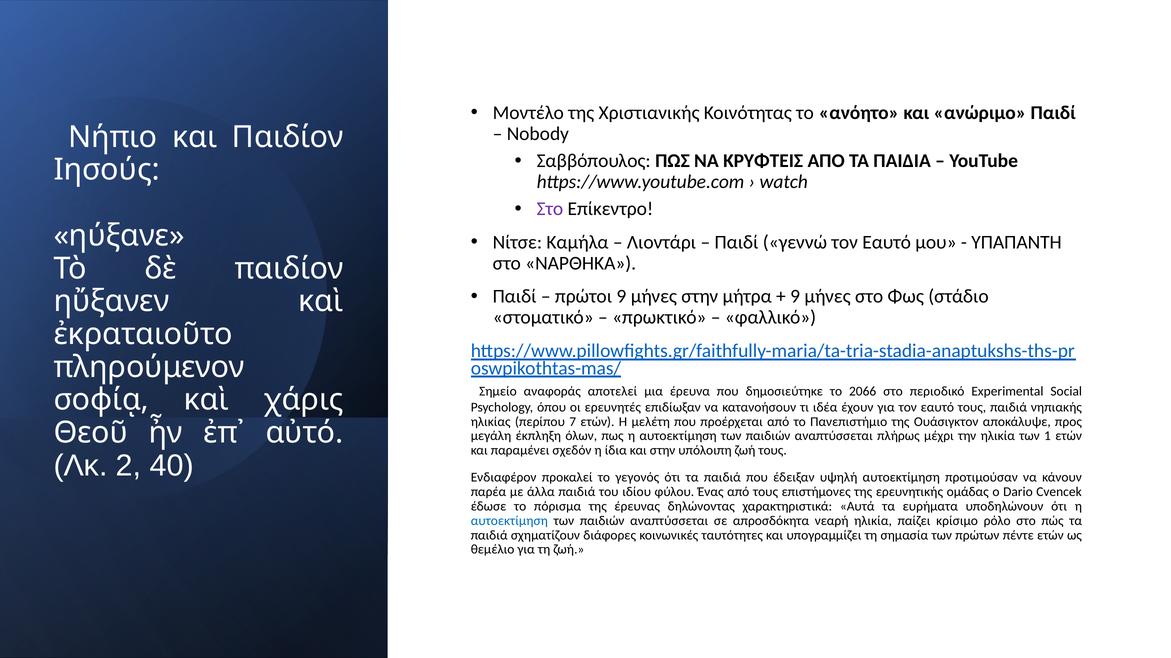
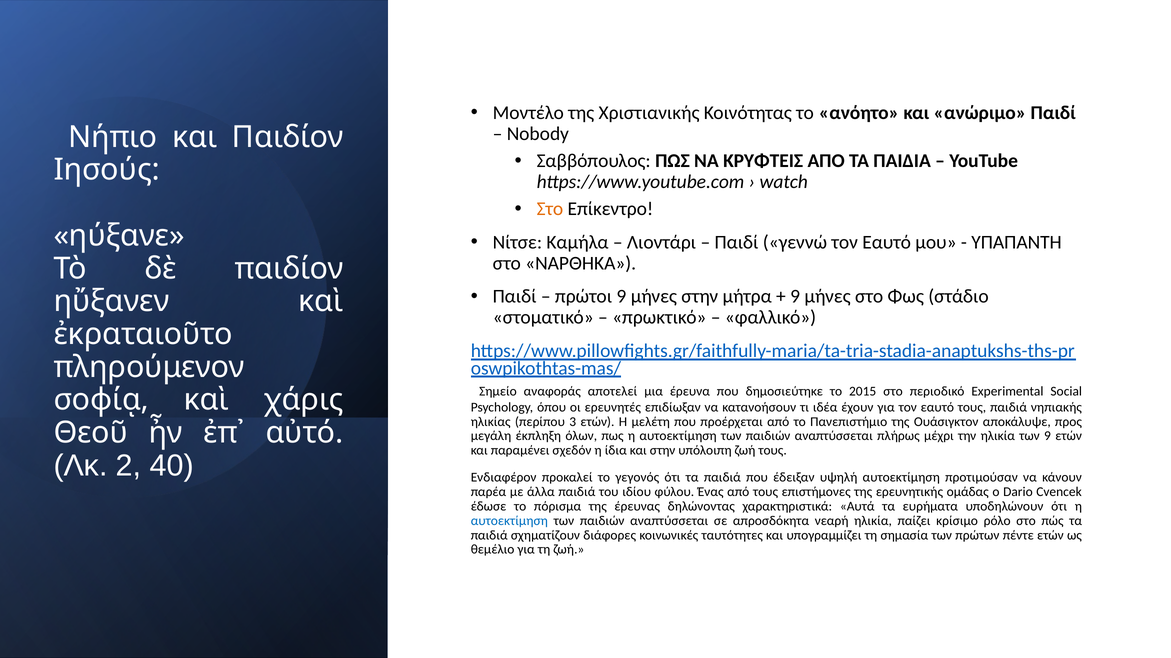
Στο colour: purple -> orange (550, 209)
2066: 2066 -> 2015 (863, 392)
7: 7 -> 3 (573, 422)
των 1: 1 -> 9 (1047, 437)
